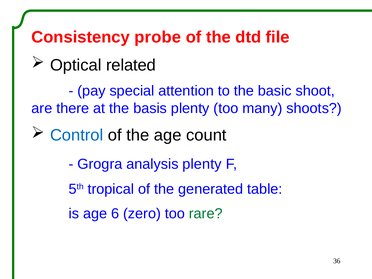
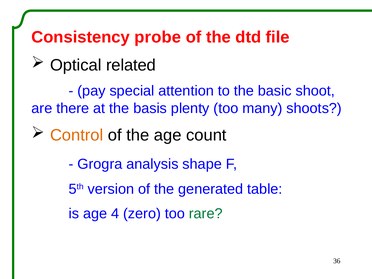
Control colour: blue -> orange (77, 135)
analysis plenty: plenty -> shape (202, 164)
tropical: tropical -> version (111, 189)
6: 6 -> 4 (115, 214)
